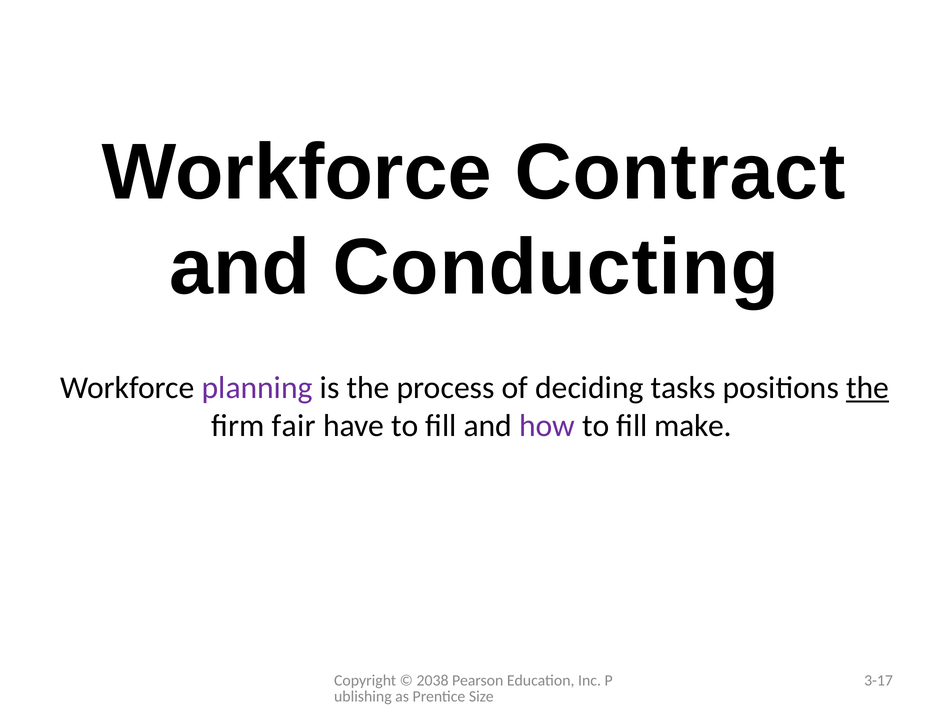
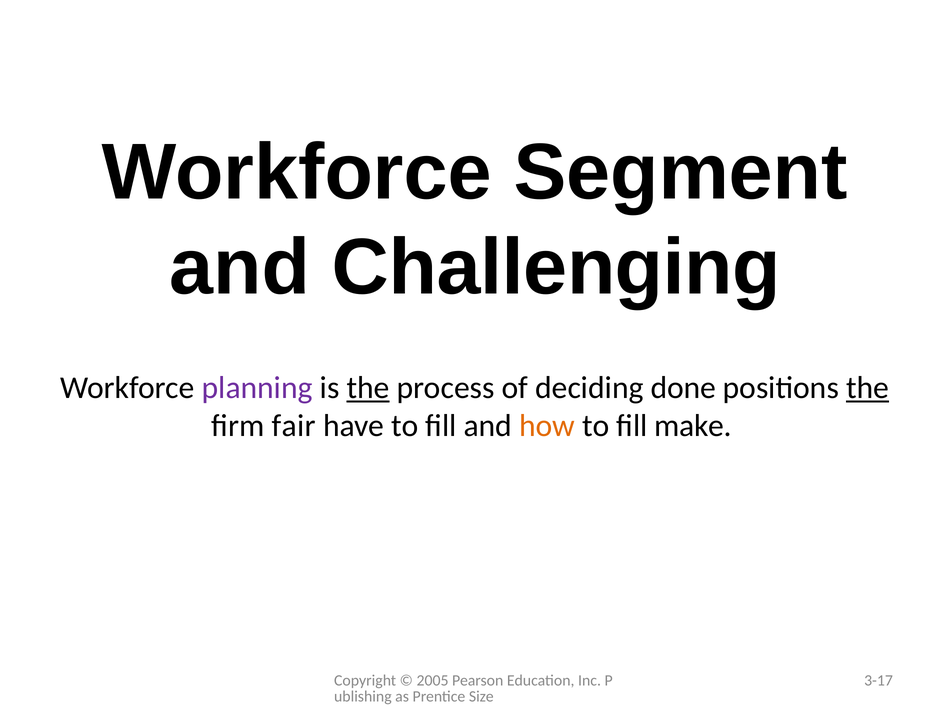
Contract: Contract -> Segment (681, 173)
Conducting: Conducting -> Challenging (556, 268)
the underline: none -> present (368, 388)
tasks: tasks -> done (683, 388)
how colour: purple -> orange (547, 426)
2038: 2038 -> 2005 (433, 680)
